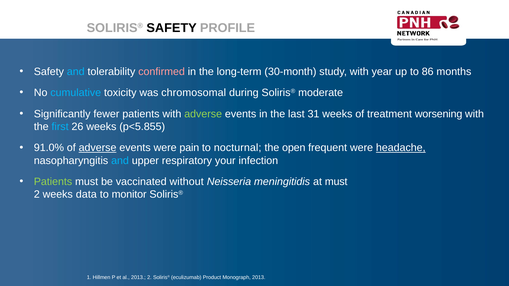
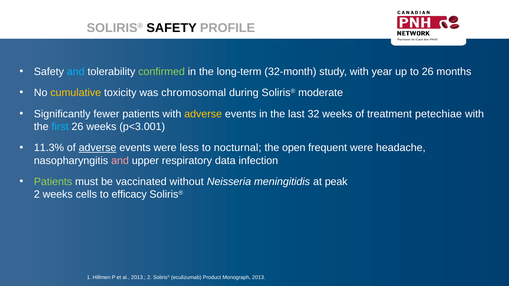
confirmed colour: pink -> light green (162, 72)
30-month: 30-month -> 32-month (290, 72)
to 86: 86 -> 26 (428, 72)
cumulative colour: light blue -> yellow (76, 93)
adverse colour: light green -> yellow (203, 114)
31: 31 -> 32 (313, 114)
worsening: worsening -> petechiae (438, 114)
p<5.855: p<5.855 -> p<3.001 (142, 127)
91.0%: 91.0% -> 11.3% (49, 148)
pain: pain -> less (189, 148)
headache underline: present -> none (401, 148)
and colour: light blue -> pink (120, 161)
your: your -> data (225, 161)
at must: must -> peak (336, 182)
data: data -> cells (86, 195)
monitor: monitor -> efficacy (129, 195)
